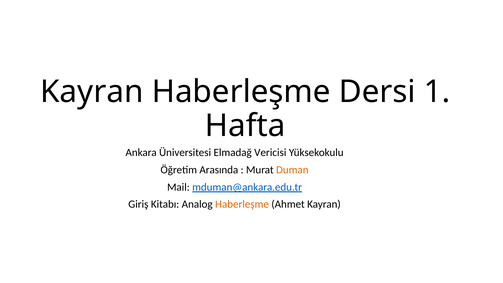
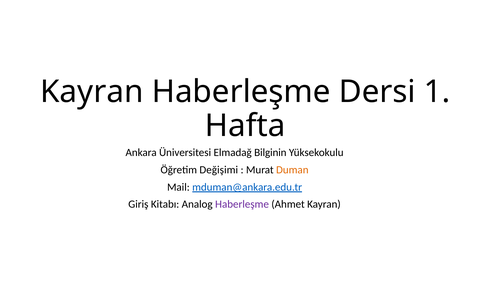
Vericisi: Vericisi -> Bilginin (270, 153)
Arasında: Arasında -> Değişimi (219, 170)
Haberleşme colour: orange -> purple (242, 204)
